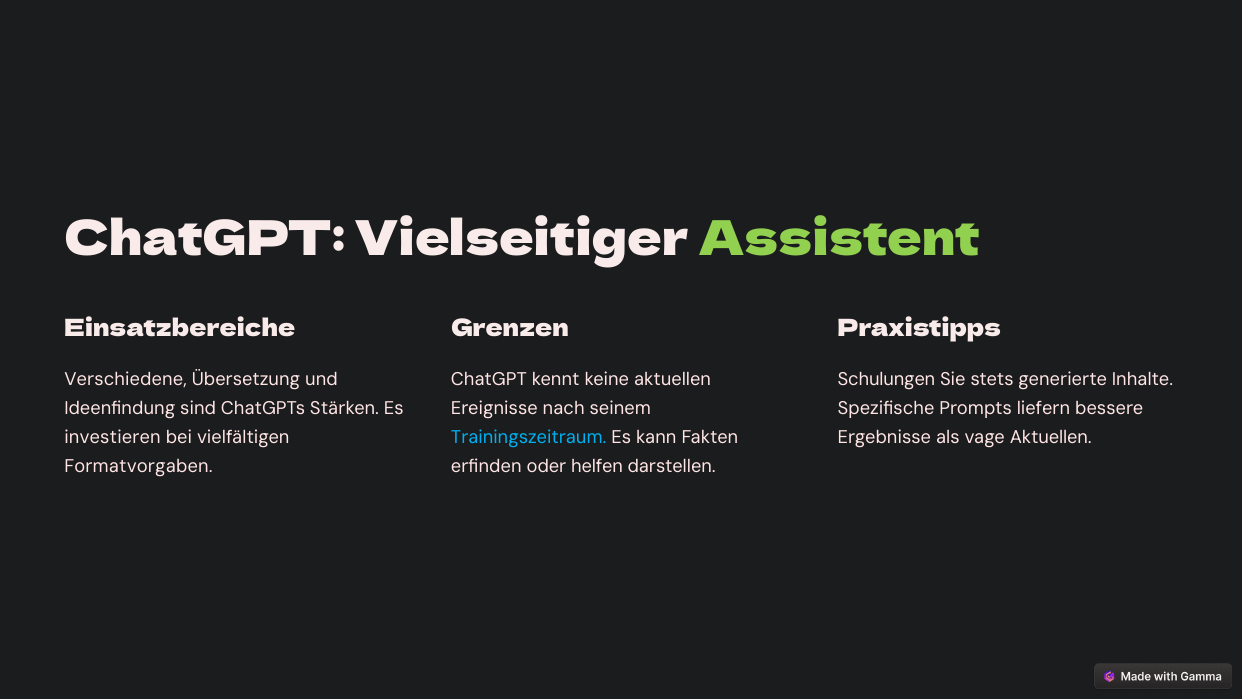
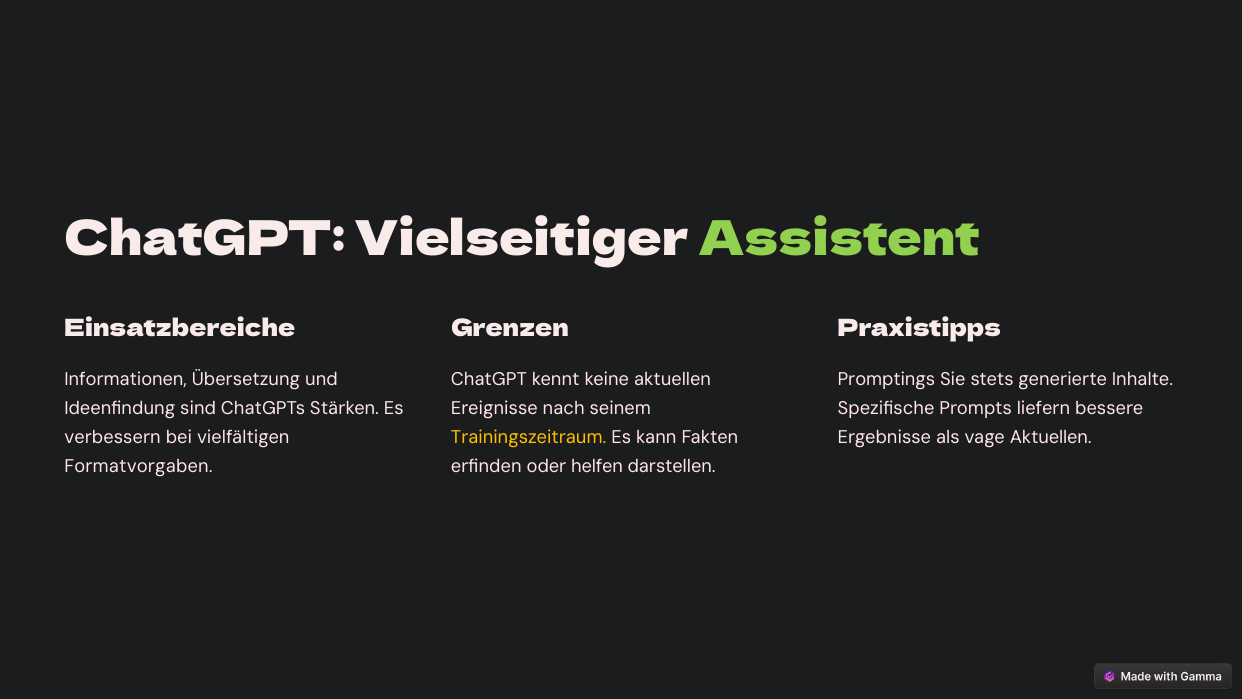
Verschiedene: Verschiedene -> Informationen (126, 379)
Schulungen: Schulungen -> Promptings (886, 379)
investieren: investieren -> verbessern (113, 437)
Trainingszeitraum colour: light blue -> yellow (529, 437)
